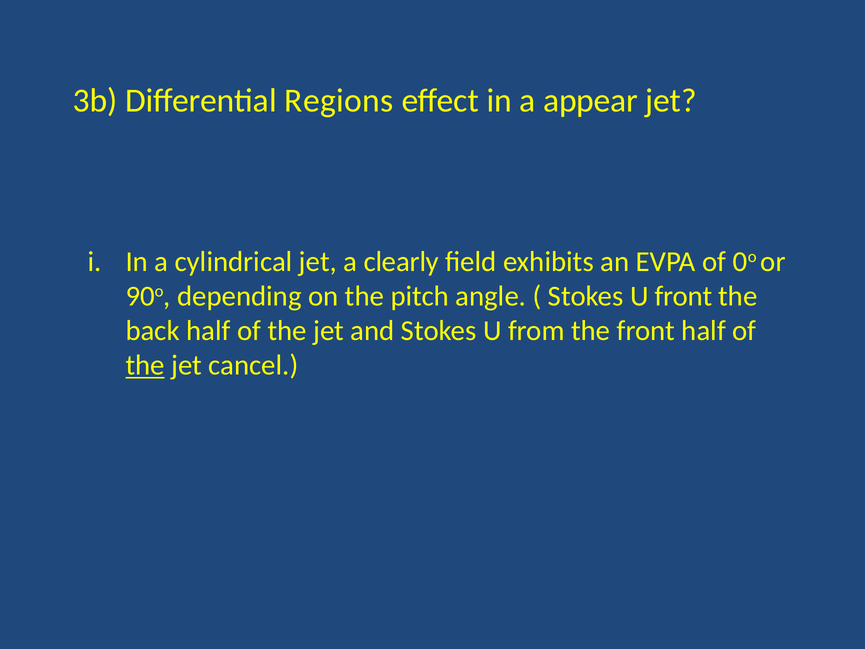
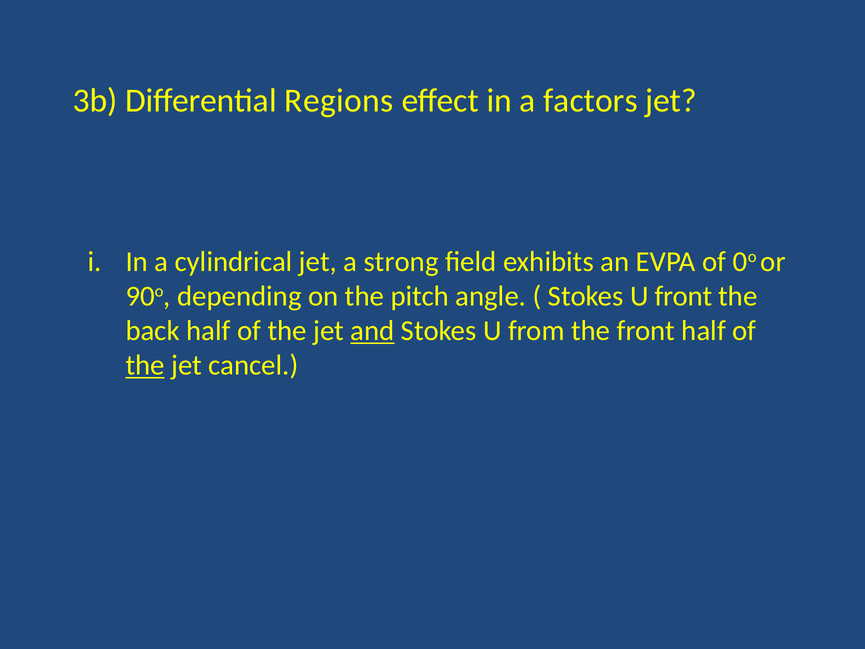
appear: appear -> factors (590, 101)
clearly: clearly -> strong (401, 261)
and underline: none -> present (372, 331)
